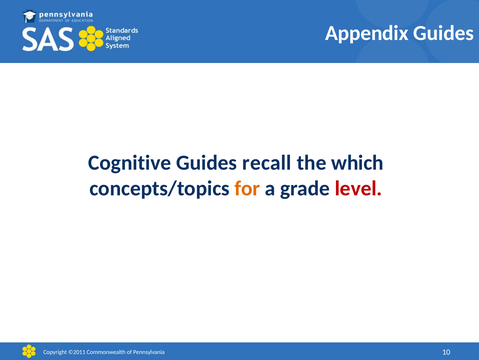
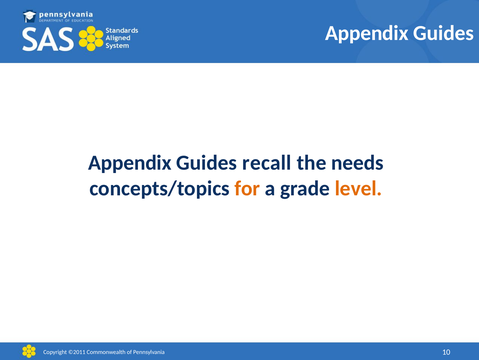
Cognitive: Cognitive -> Appendix (130, 163)
which: which -> needs (357, 163)
level colour: red -> orange (359, 188)
